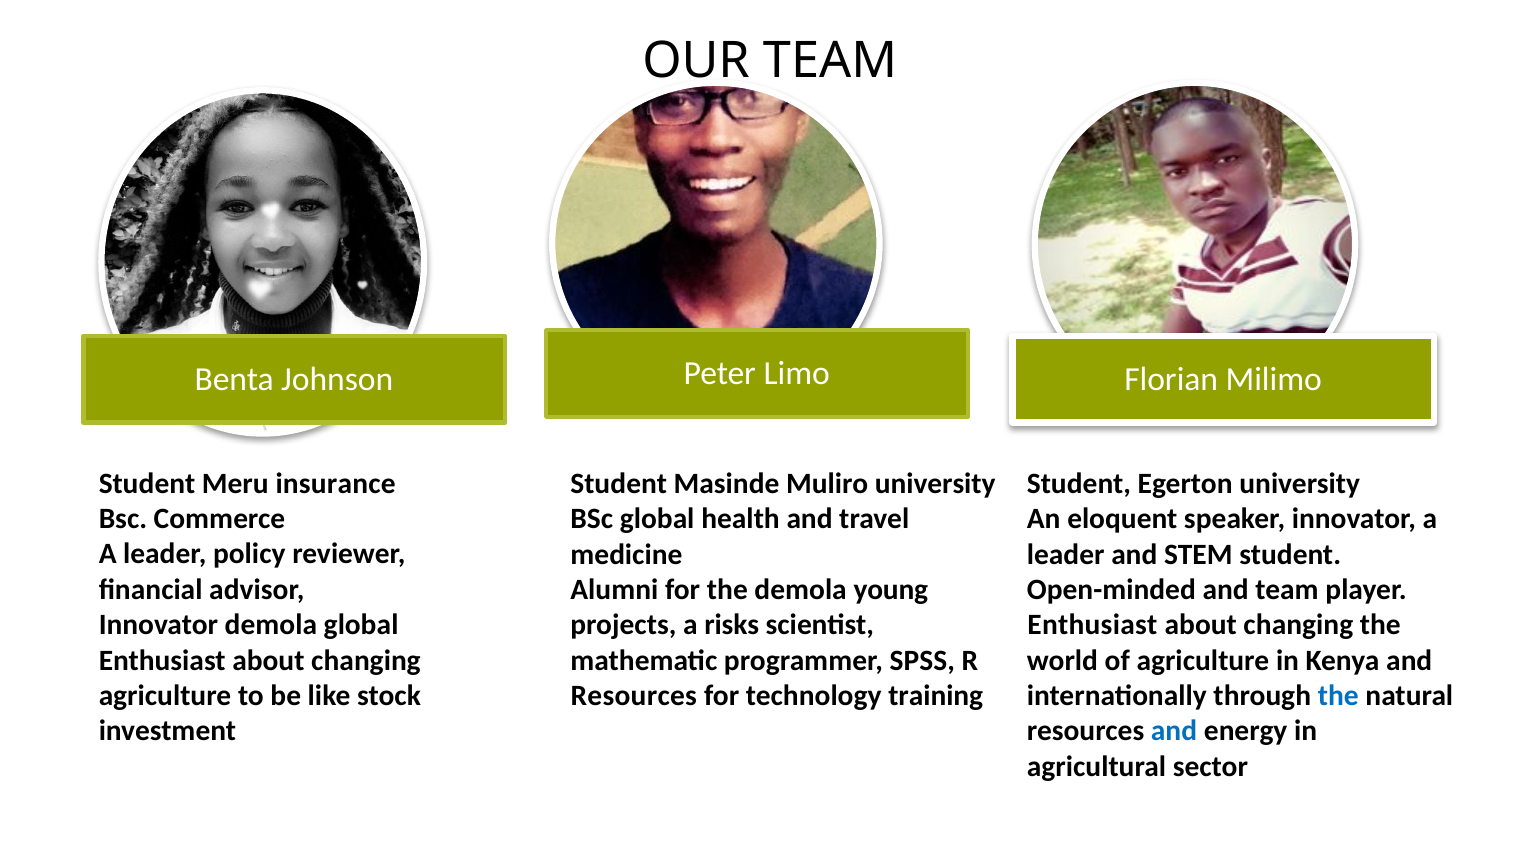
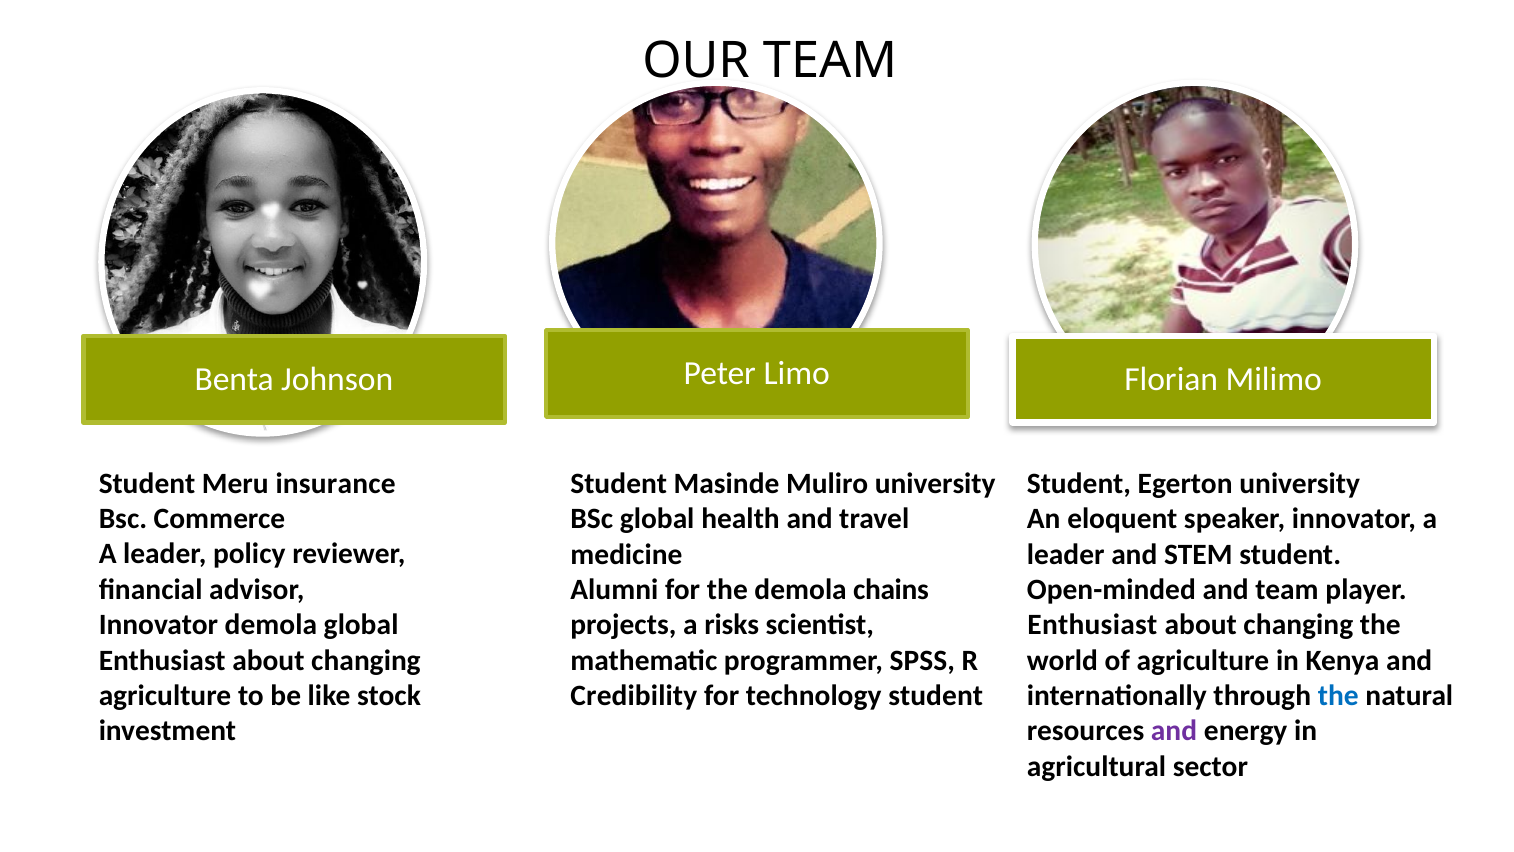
young: young -> chains (891, 589)
Resources: Resources -> Credibility (634, 695)
technology training: training -> student (936, 695)
and colour: blue -> purple (1174, 731)
